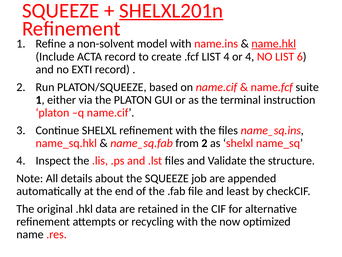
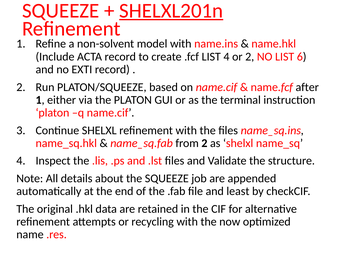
name.hkl underline: present -> none (274, 44)
or 4: 4 -> 2 (250, 57)
suite: suite -> after (307, 87)
